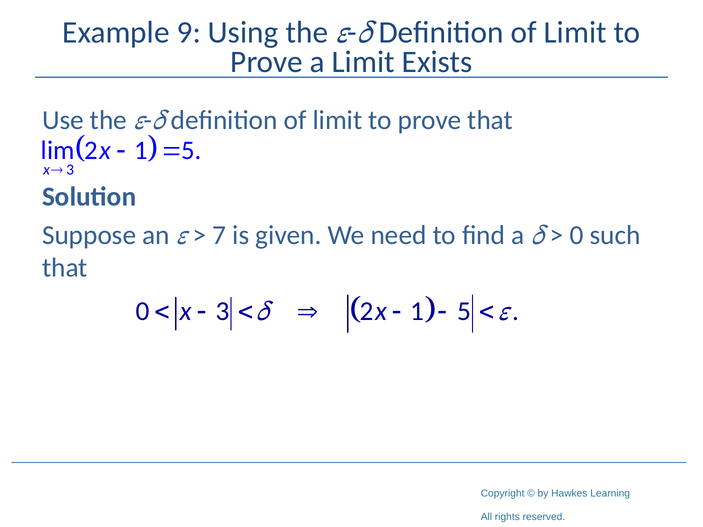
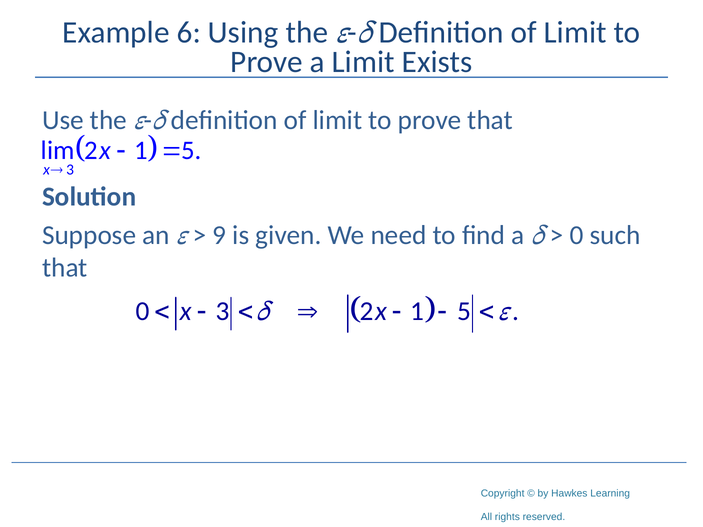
9: 9 -> 6 (189, 33)
7: 7 -> 9 (219, 235)
